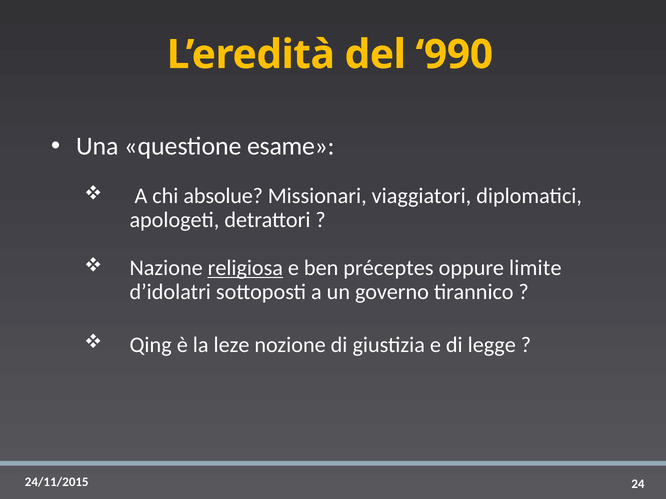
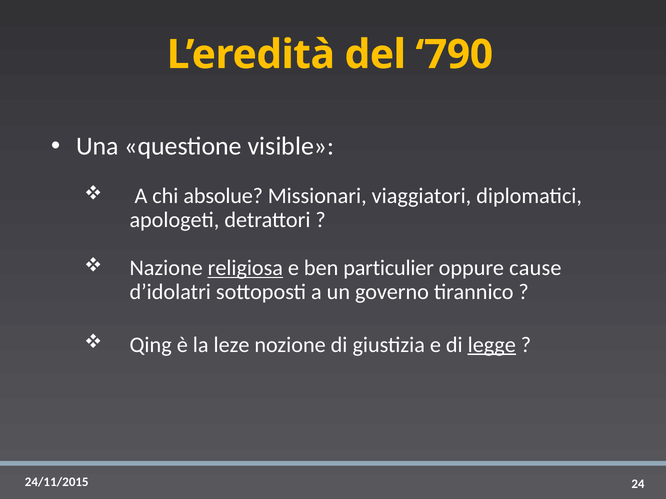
990: 990 -> 790 (454, 55)
esame: esame -> visible (291, 146)
préceptes: préceptes -> particulier (389, 268)
limite: limite -> cause (535, 268)
legge underline: none -> present (492, 345)
